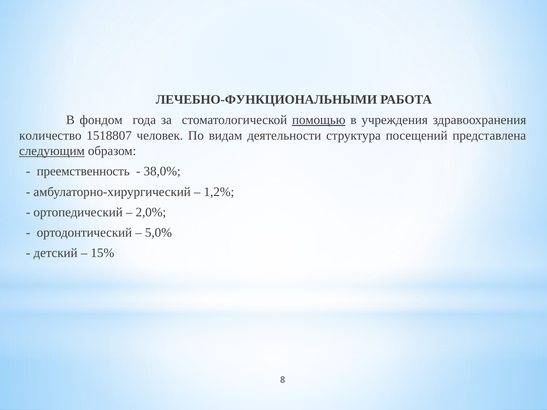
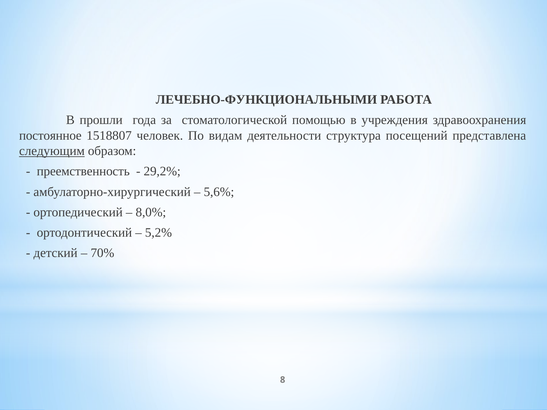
фондом: фондом -> прошли (101, 120)
помощью underline: present -> none (319, 120)
количество: количество -> постоянное (50, 136)
38,0%: 38,0% -> 29,2% (162, 172)
1,2%: 1,2% -> 5,6% (219, 192)
2,0%: 2,0% -> 8,0% (151, 212)
5,0%: 5,0% -> 5,2% (158, 233)
15%: 15% -> 70% (102, 253)
